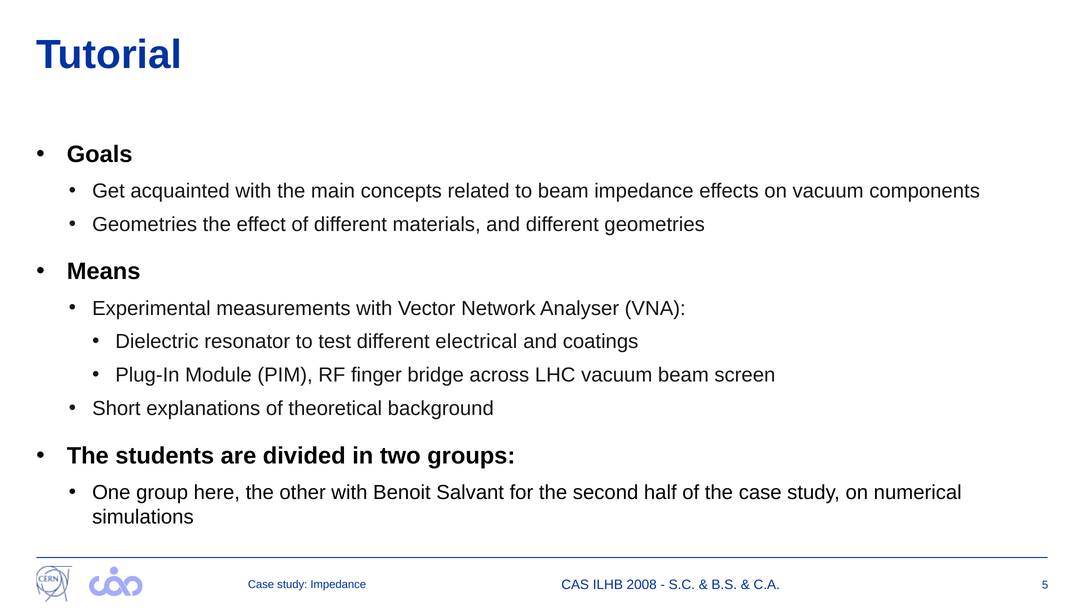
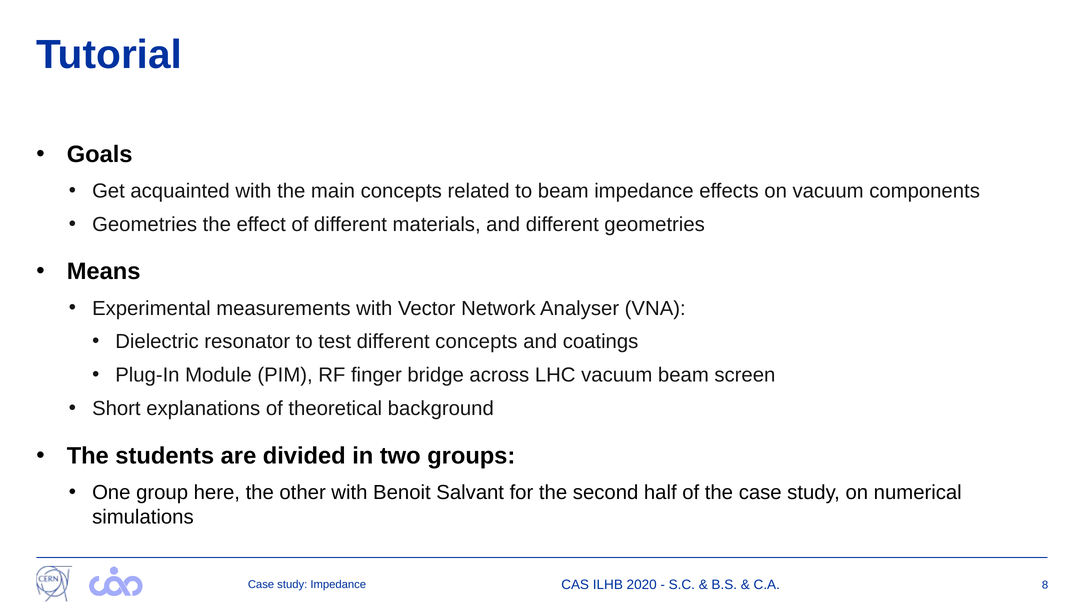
different electrical: electrical -> concepts (476, 342)
2008: 2008 -> 2020 (642, 585)
5: 5 -> 8 (1045, 585)
